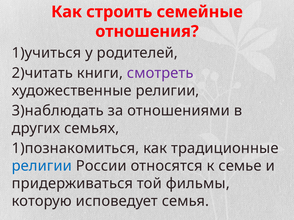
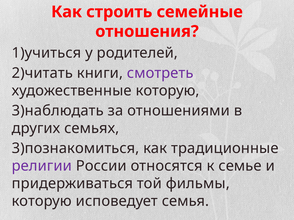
художественные религии: религии -> которую (168, 91)
1)познакомиться: 1)познакомиться -> 3)познакомиться (76, 149)
религии colour: blue -> purple (42, 166)
